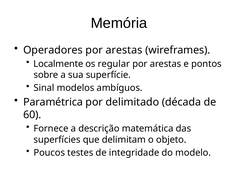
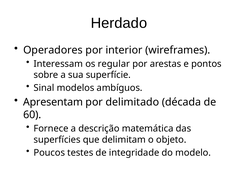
Memória: Memória -> Herdado (119, 23)
arestas: arestas -> interior (124, 50)
Localmente: Localmente -> Interessam (58, 64)
Paramétrica: Paramétrica -> Apresentam (53, 102)
